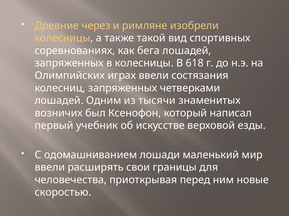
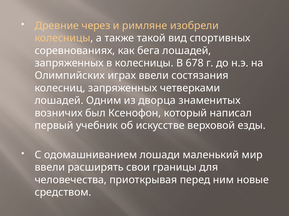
618: 618 -> 678 (195, 63)
тысячи: тысячи -> дворца (157, 101)
скоростью: скоростью -> средством (63, 193)
